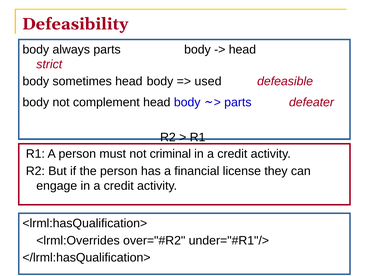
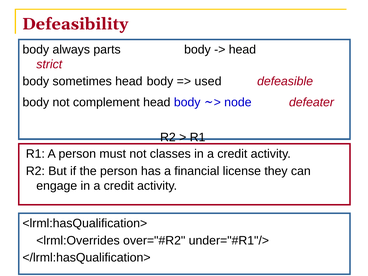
parts: parts -> node (238, 102)
criminal: criminal -> classes (170, 154)
